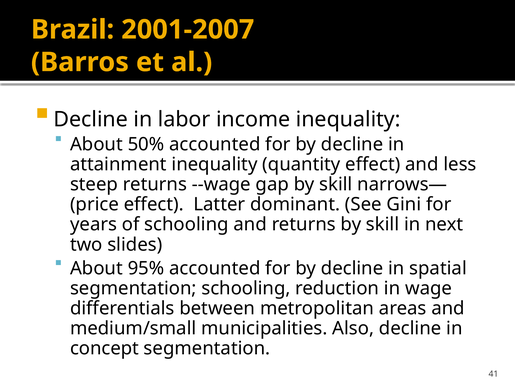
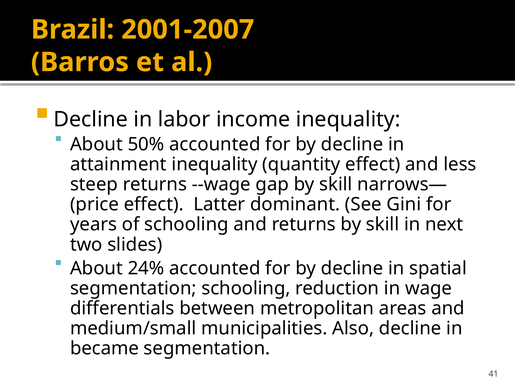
95%: 95% -> 24% (146, 268)
concept: concept -> became (104, 349)
